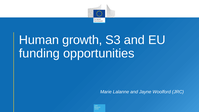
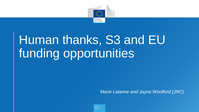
growth: growth -> thanks (82, 40)
